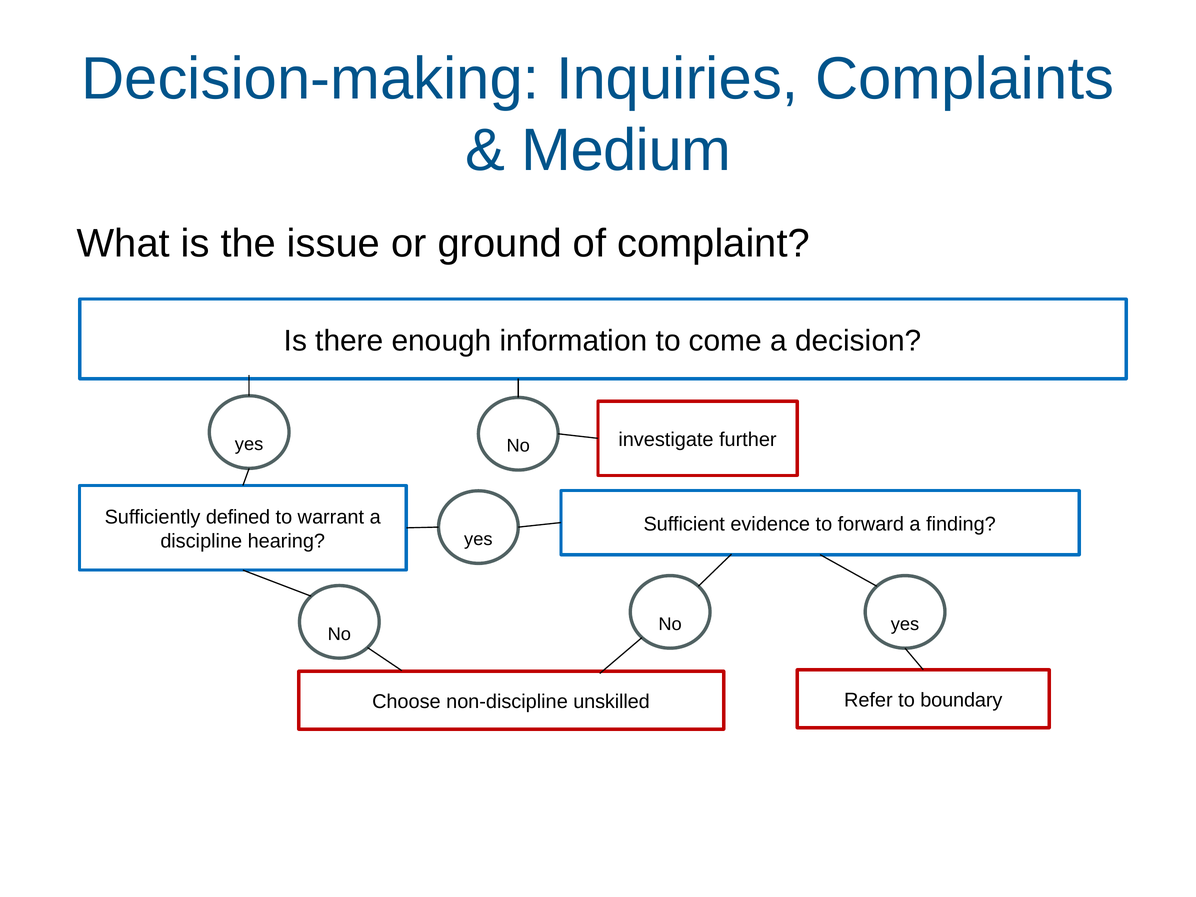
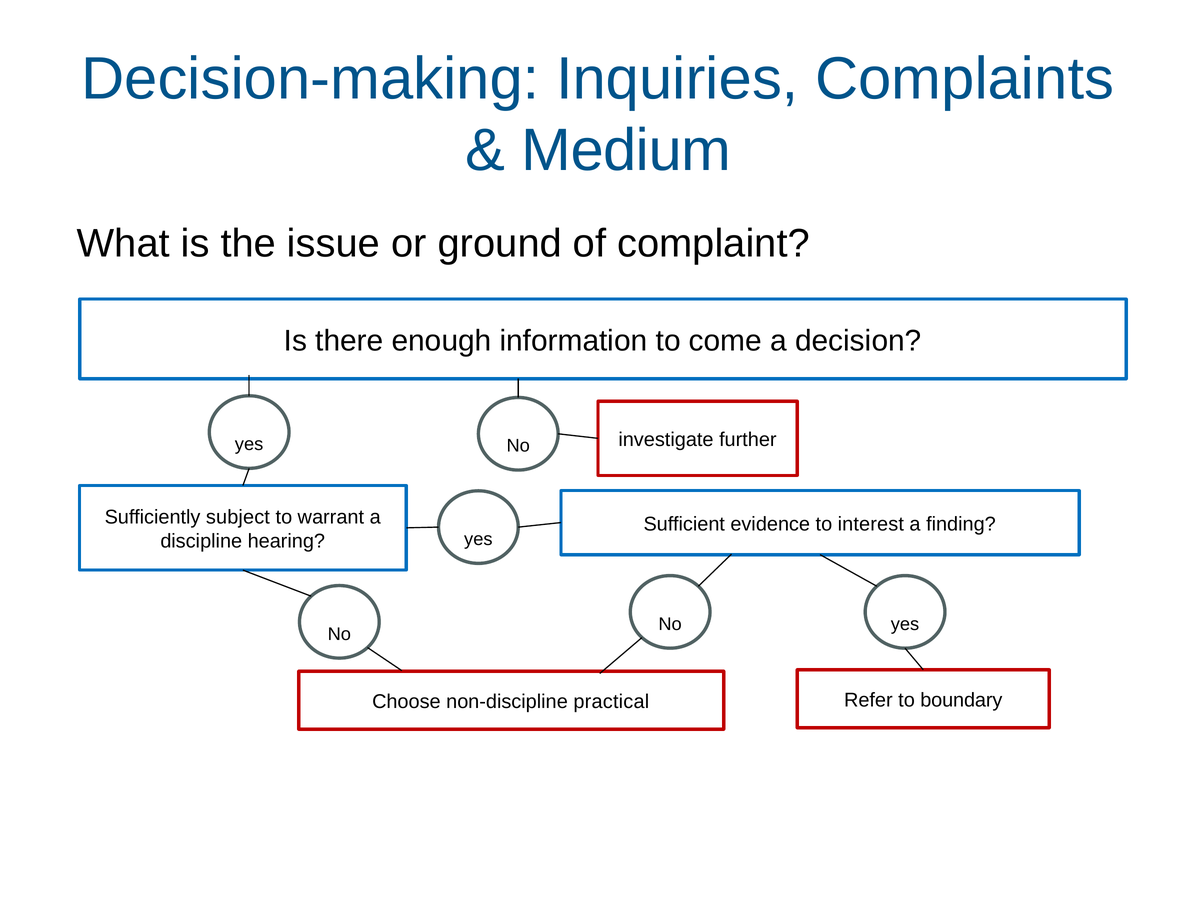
defined: defined -> subject (238, 517)
forward: forward -> interest (871, 524)
unskilled: unskilled -> practical (611, 702)
